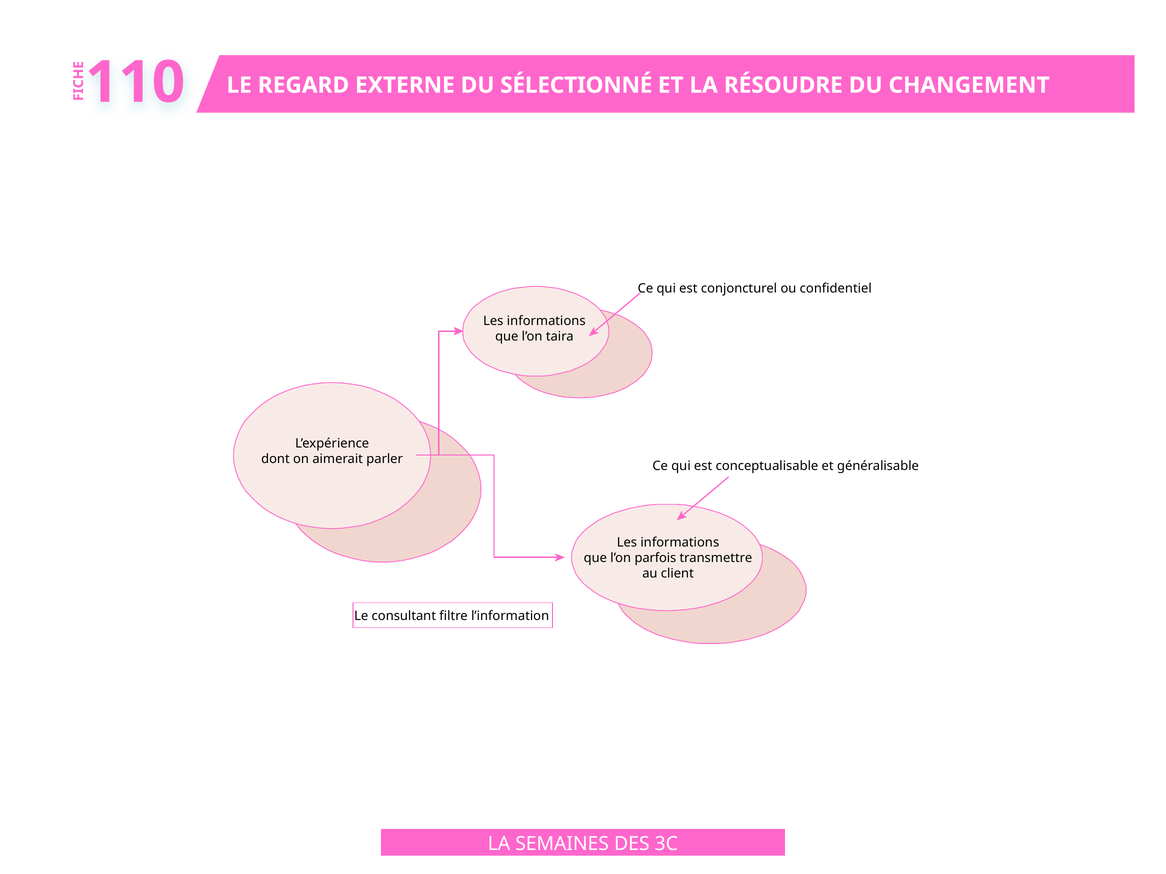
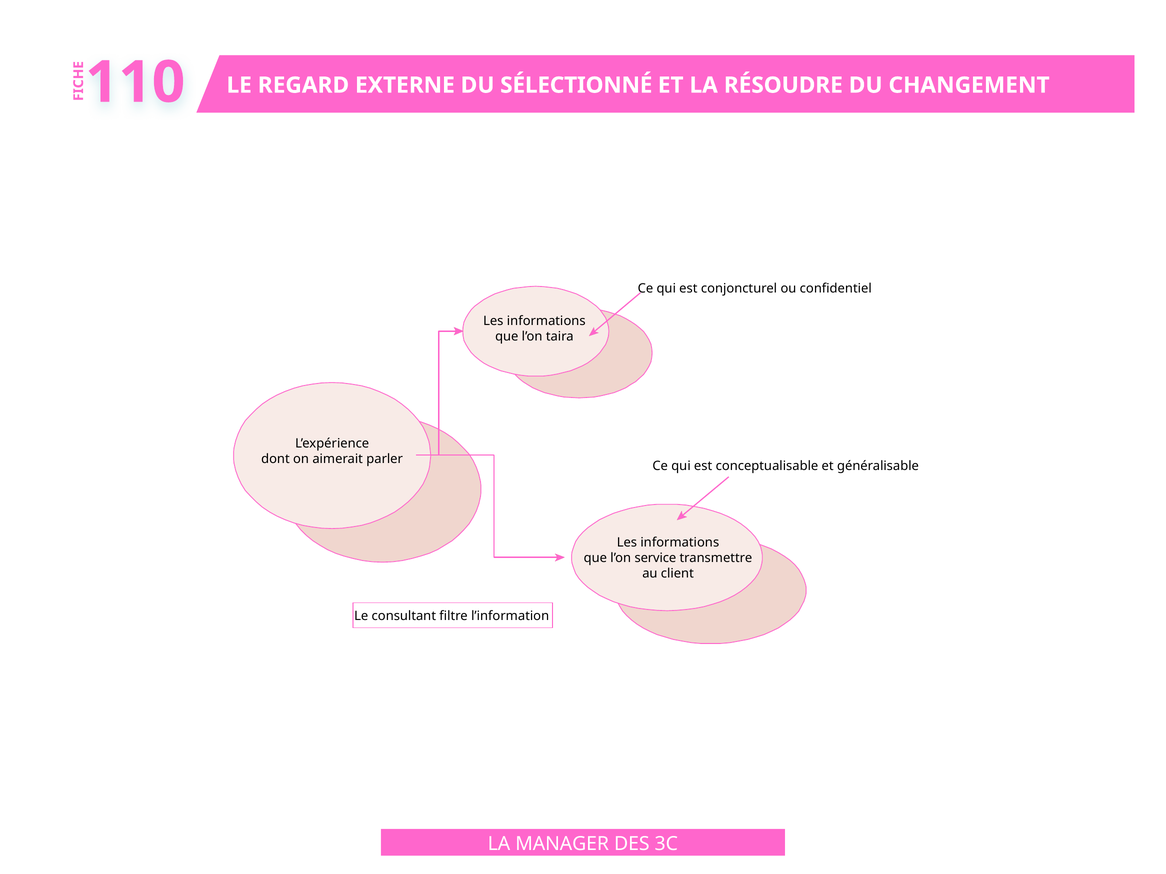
parfois: parfois -> service (655, 558)
SEMAINES: SEMAINES -> MANAGER (562, 844)
